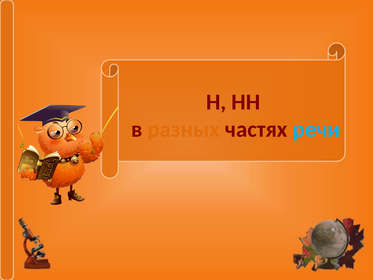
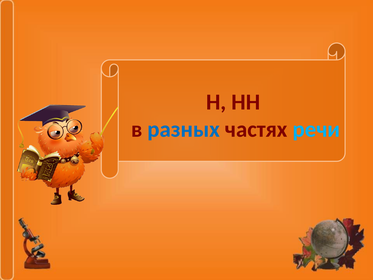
разных colour: orange -> blue (184, 129)
